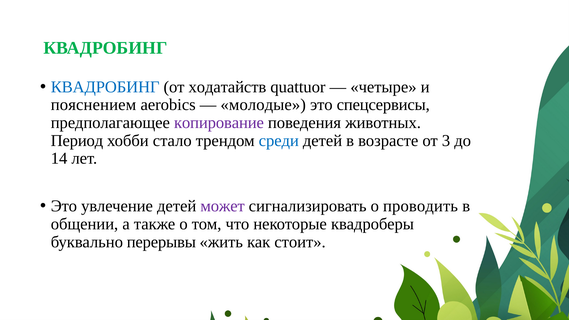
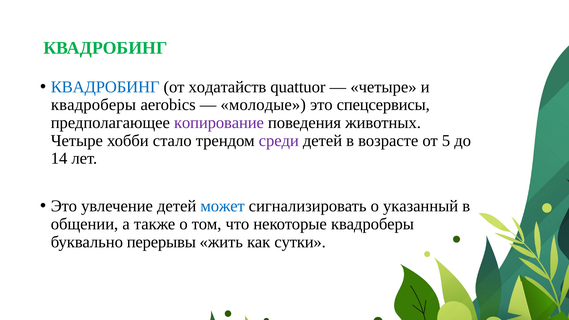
пояснением: пояснением -> квадроберы (93, 105)
Период: Период -> Четыре (77, 141)
среди colour: blue -> purple (279, 141)
3: 3 -> 5 (446, 141)
может colour: purple -> blue (223, 206)
проводить: проводить -> указанный (421, 206)
стоит: стоит -> сутки (300, 242)
